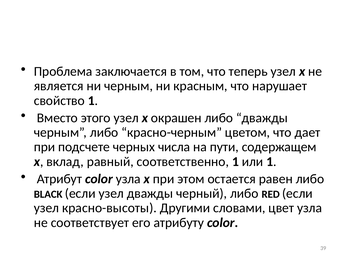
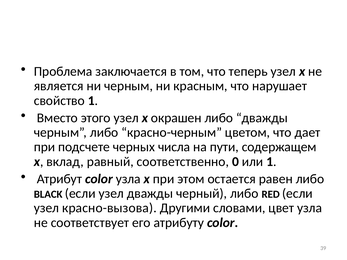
соответственно 1: 1 -> 0 (235, 162)
красно-высоты: красно-высоты -> красно-вызова (109, 208)
